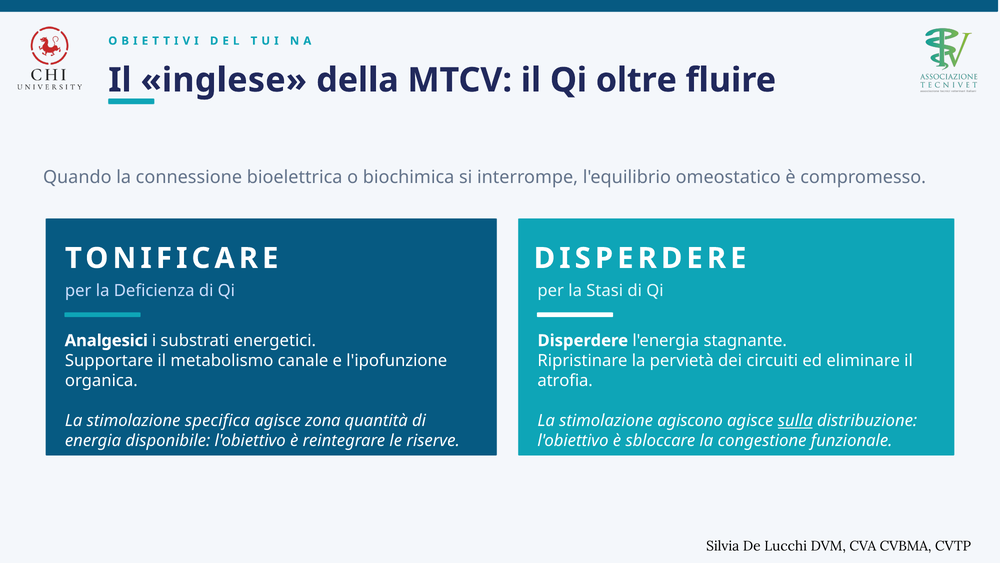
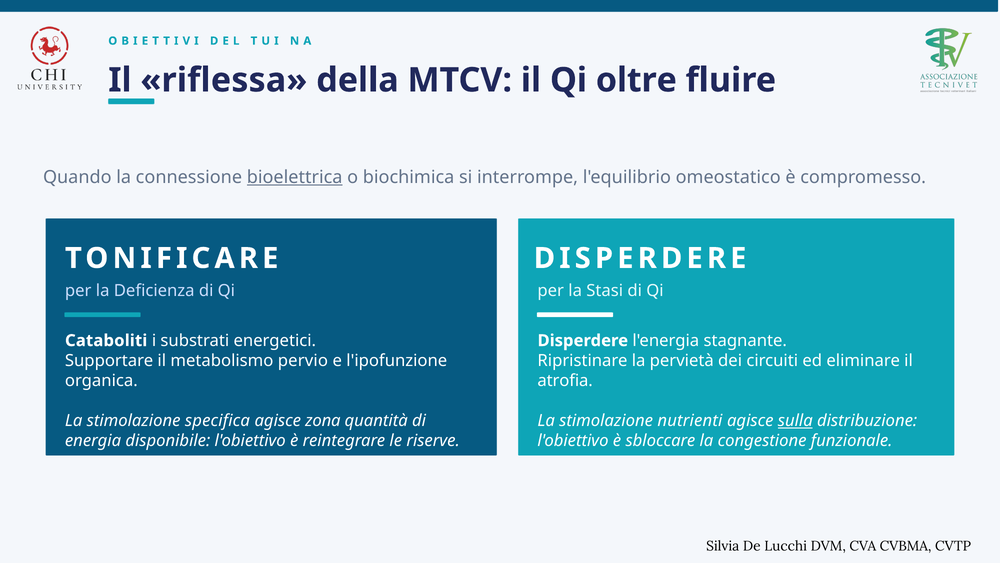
inglese: inglese -> riflessa (224, 80)
bioelettrica underline: none -> present (295, 177)
Analgesici: Analgesici -> Cataboliti (106, 340)
canale: canale -> pervio (303, 360)
agiscono: agiscono -> nutrienti (690, 420)
